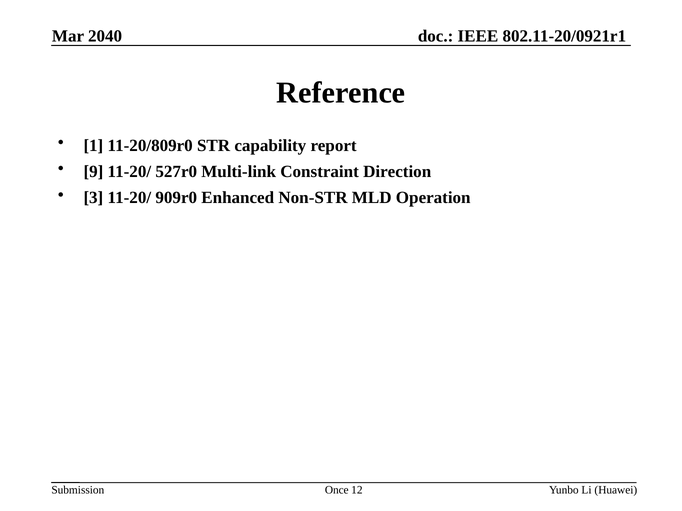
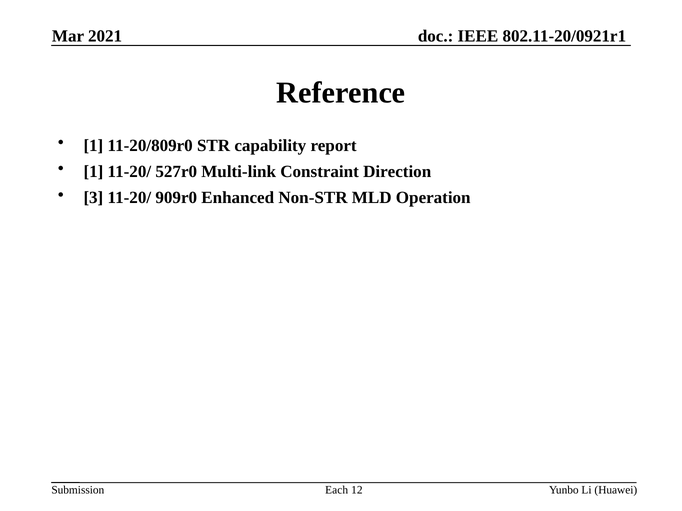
2040: 2040 -> 2021 (105, 36)
9: 9 -> 1 (93, 172)
Once: Once -> Each (337, 491)
